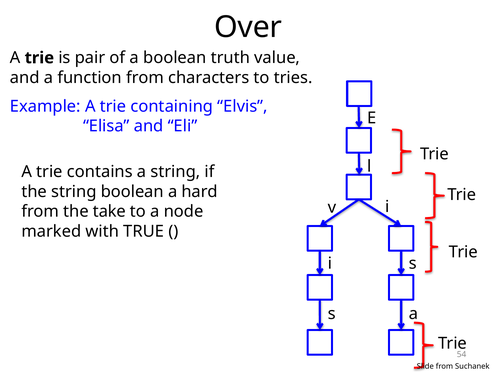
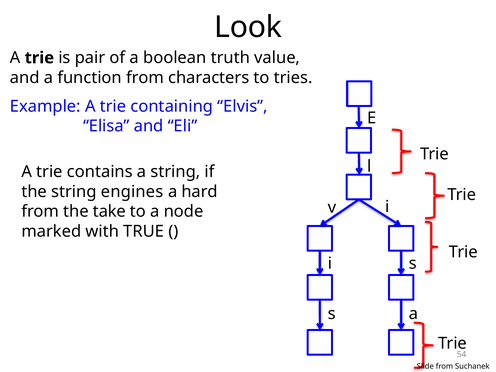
Over: Over -> Look (248, 27)
string boolean: boolean -> engines (132, 192)
